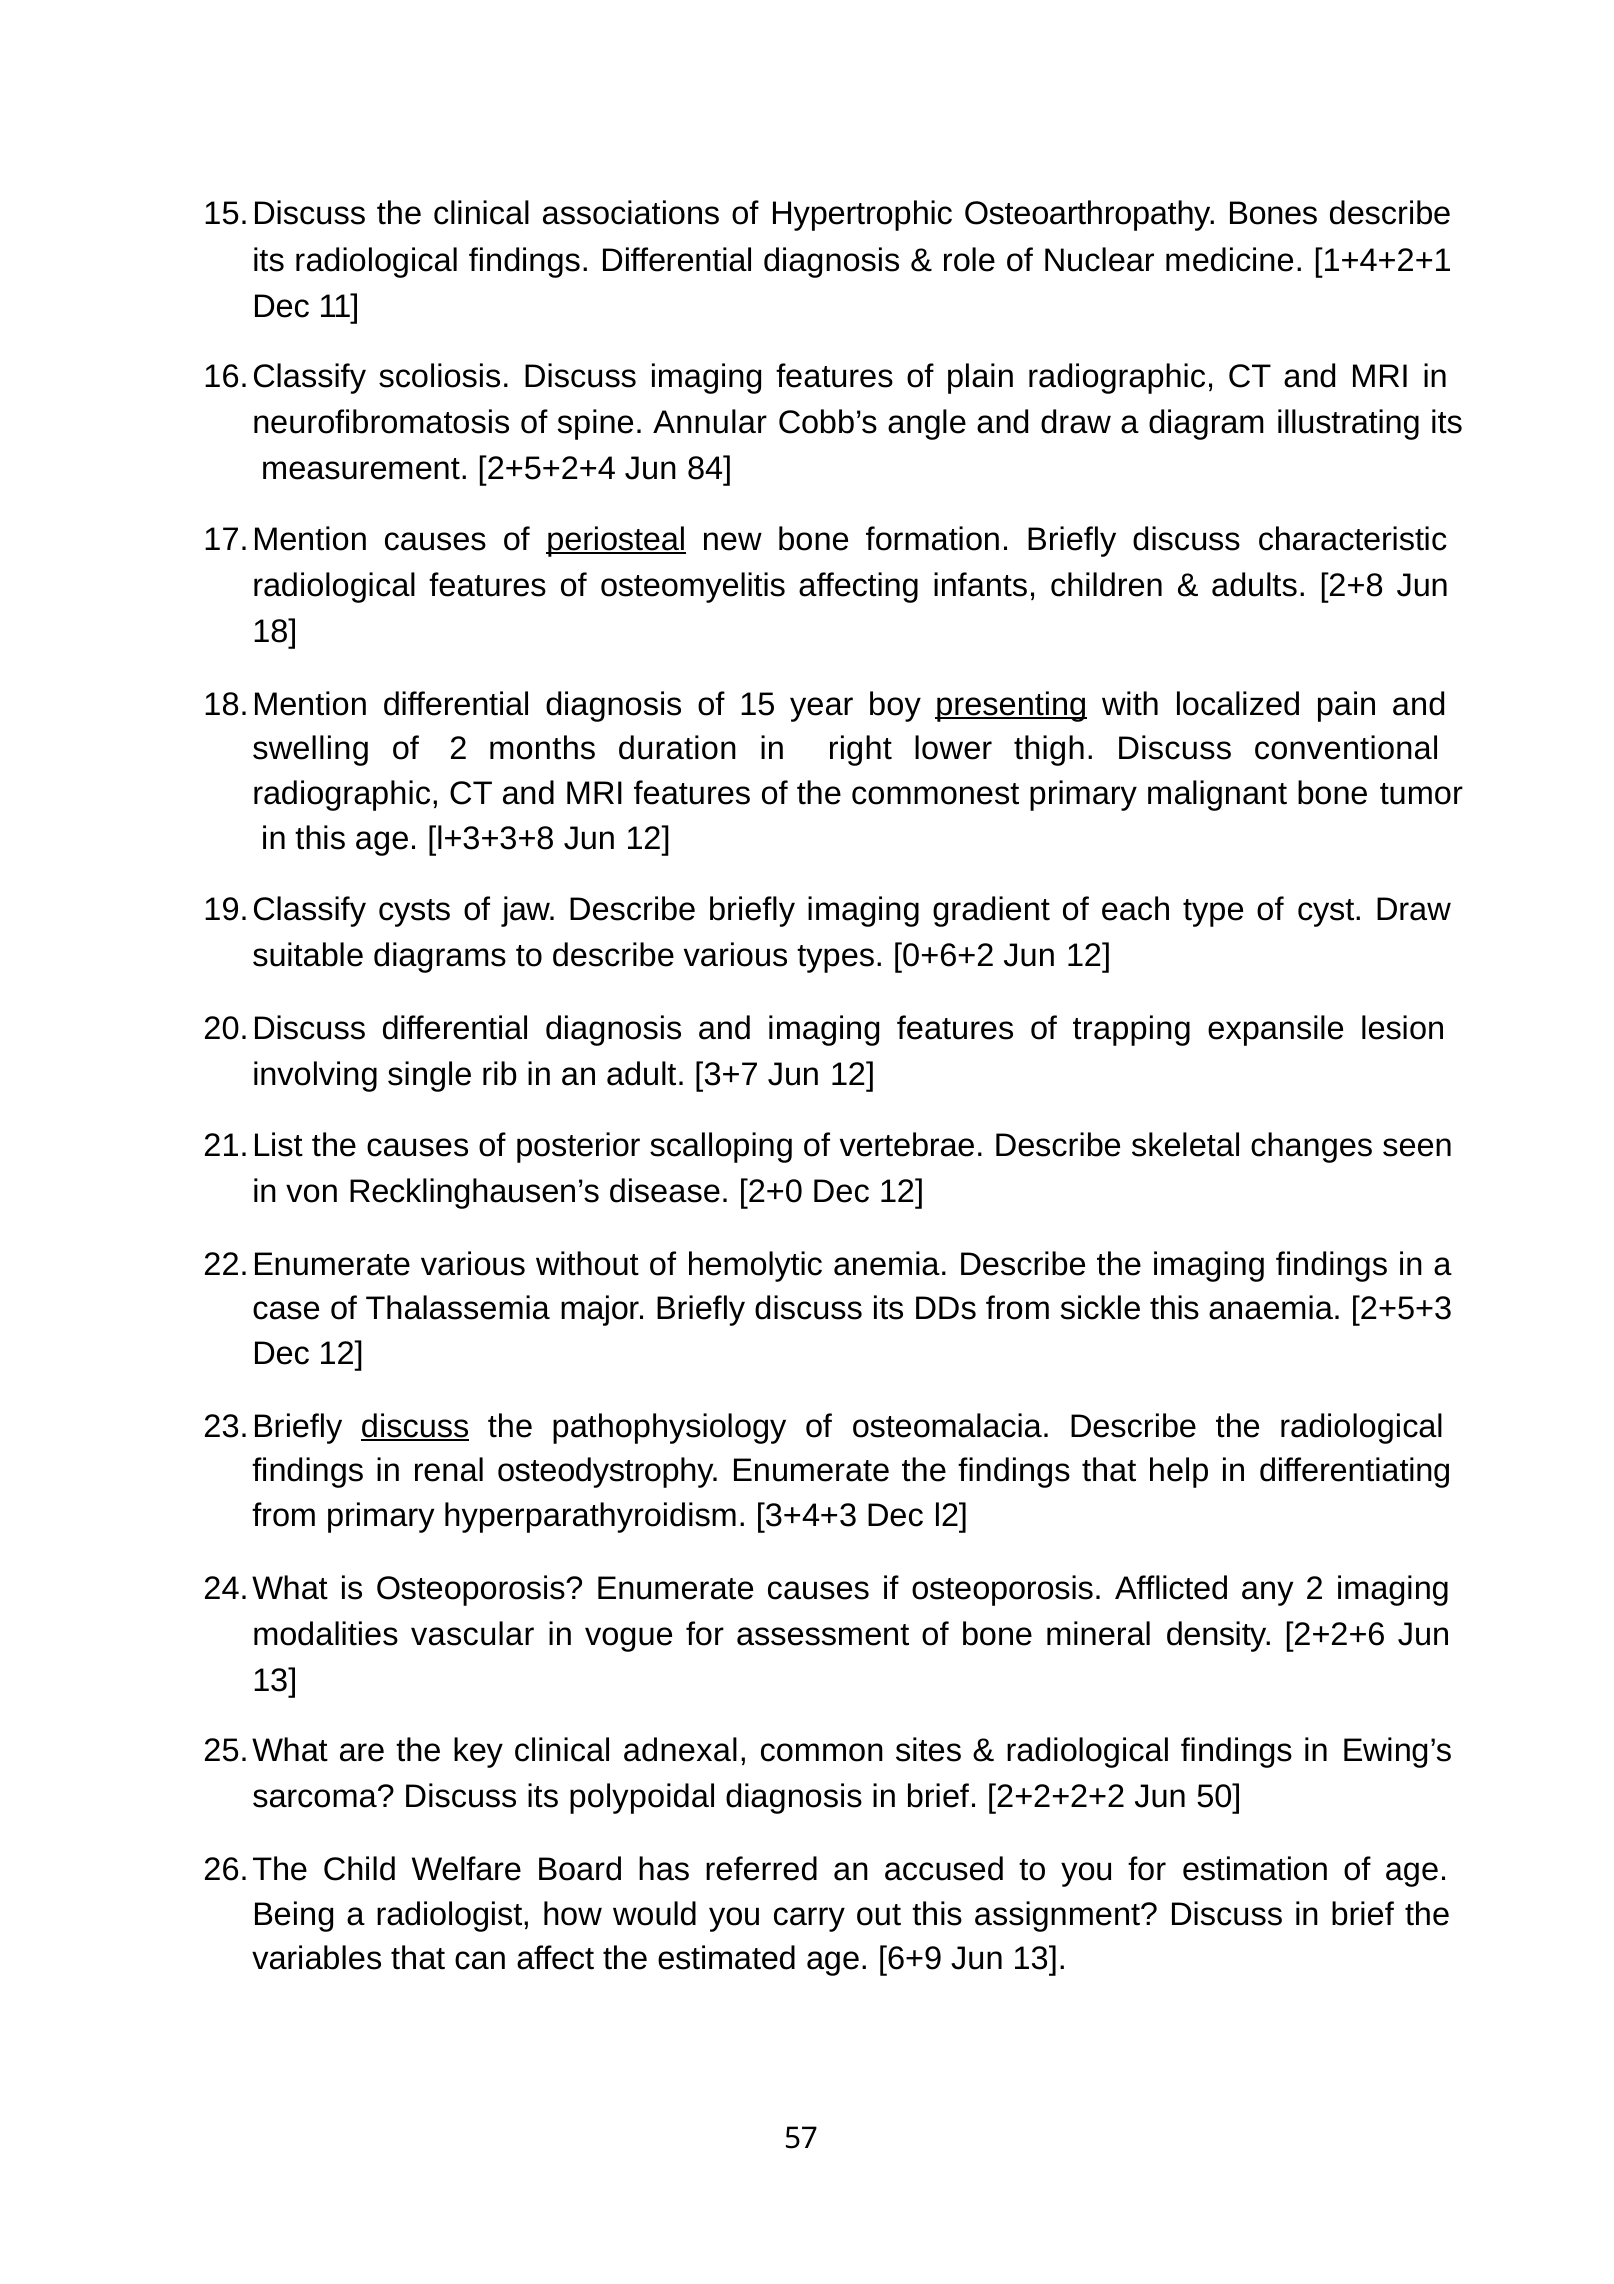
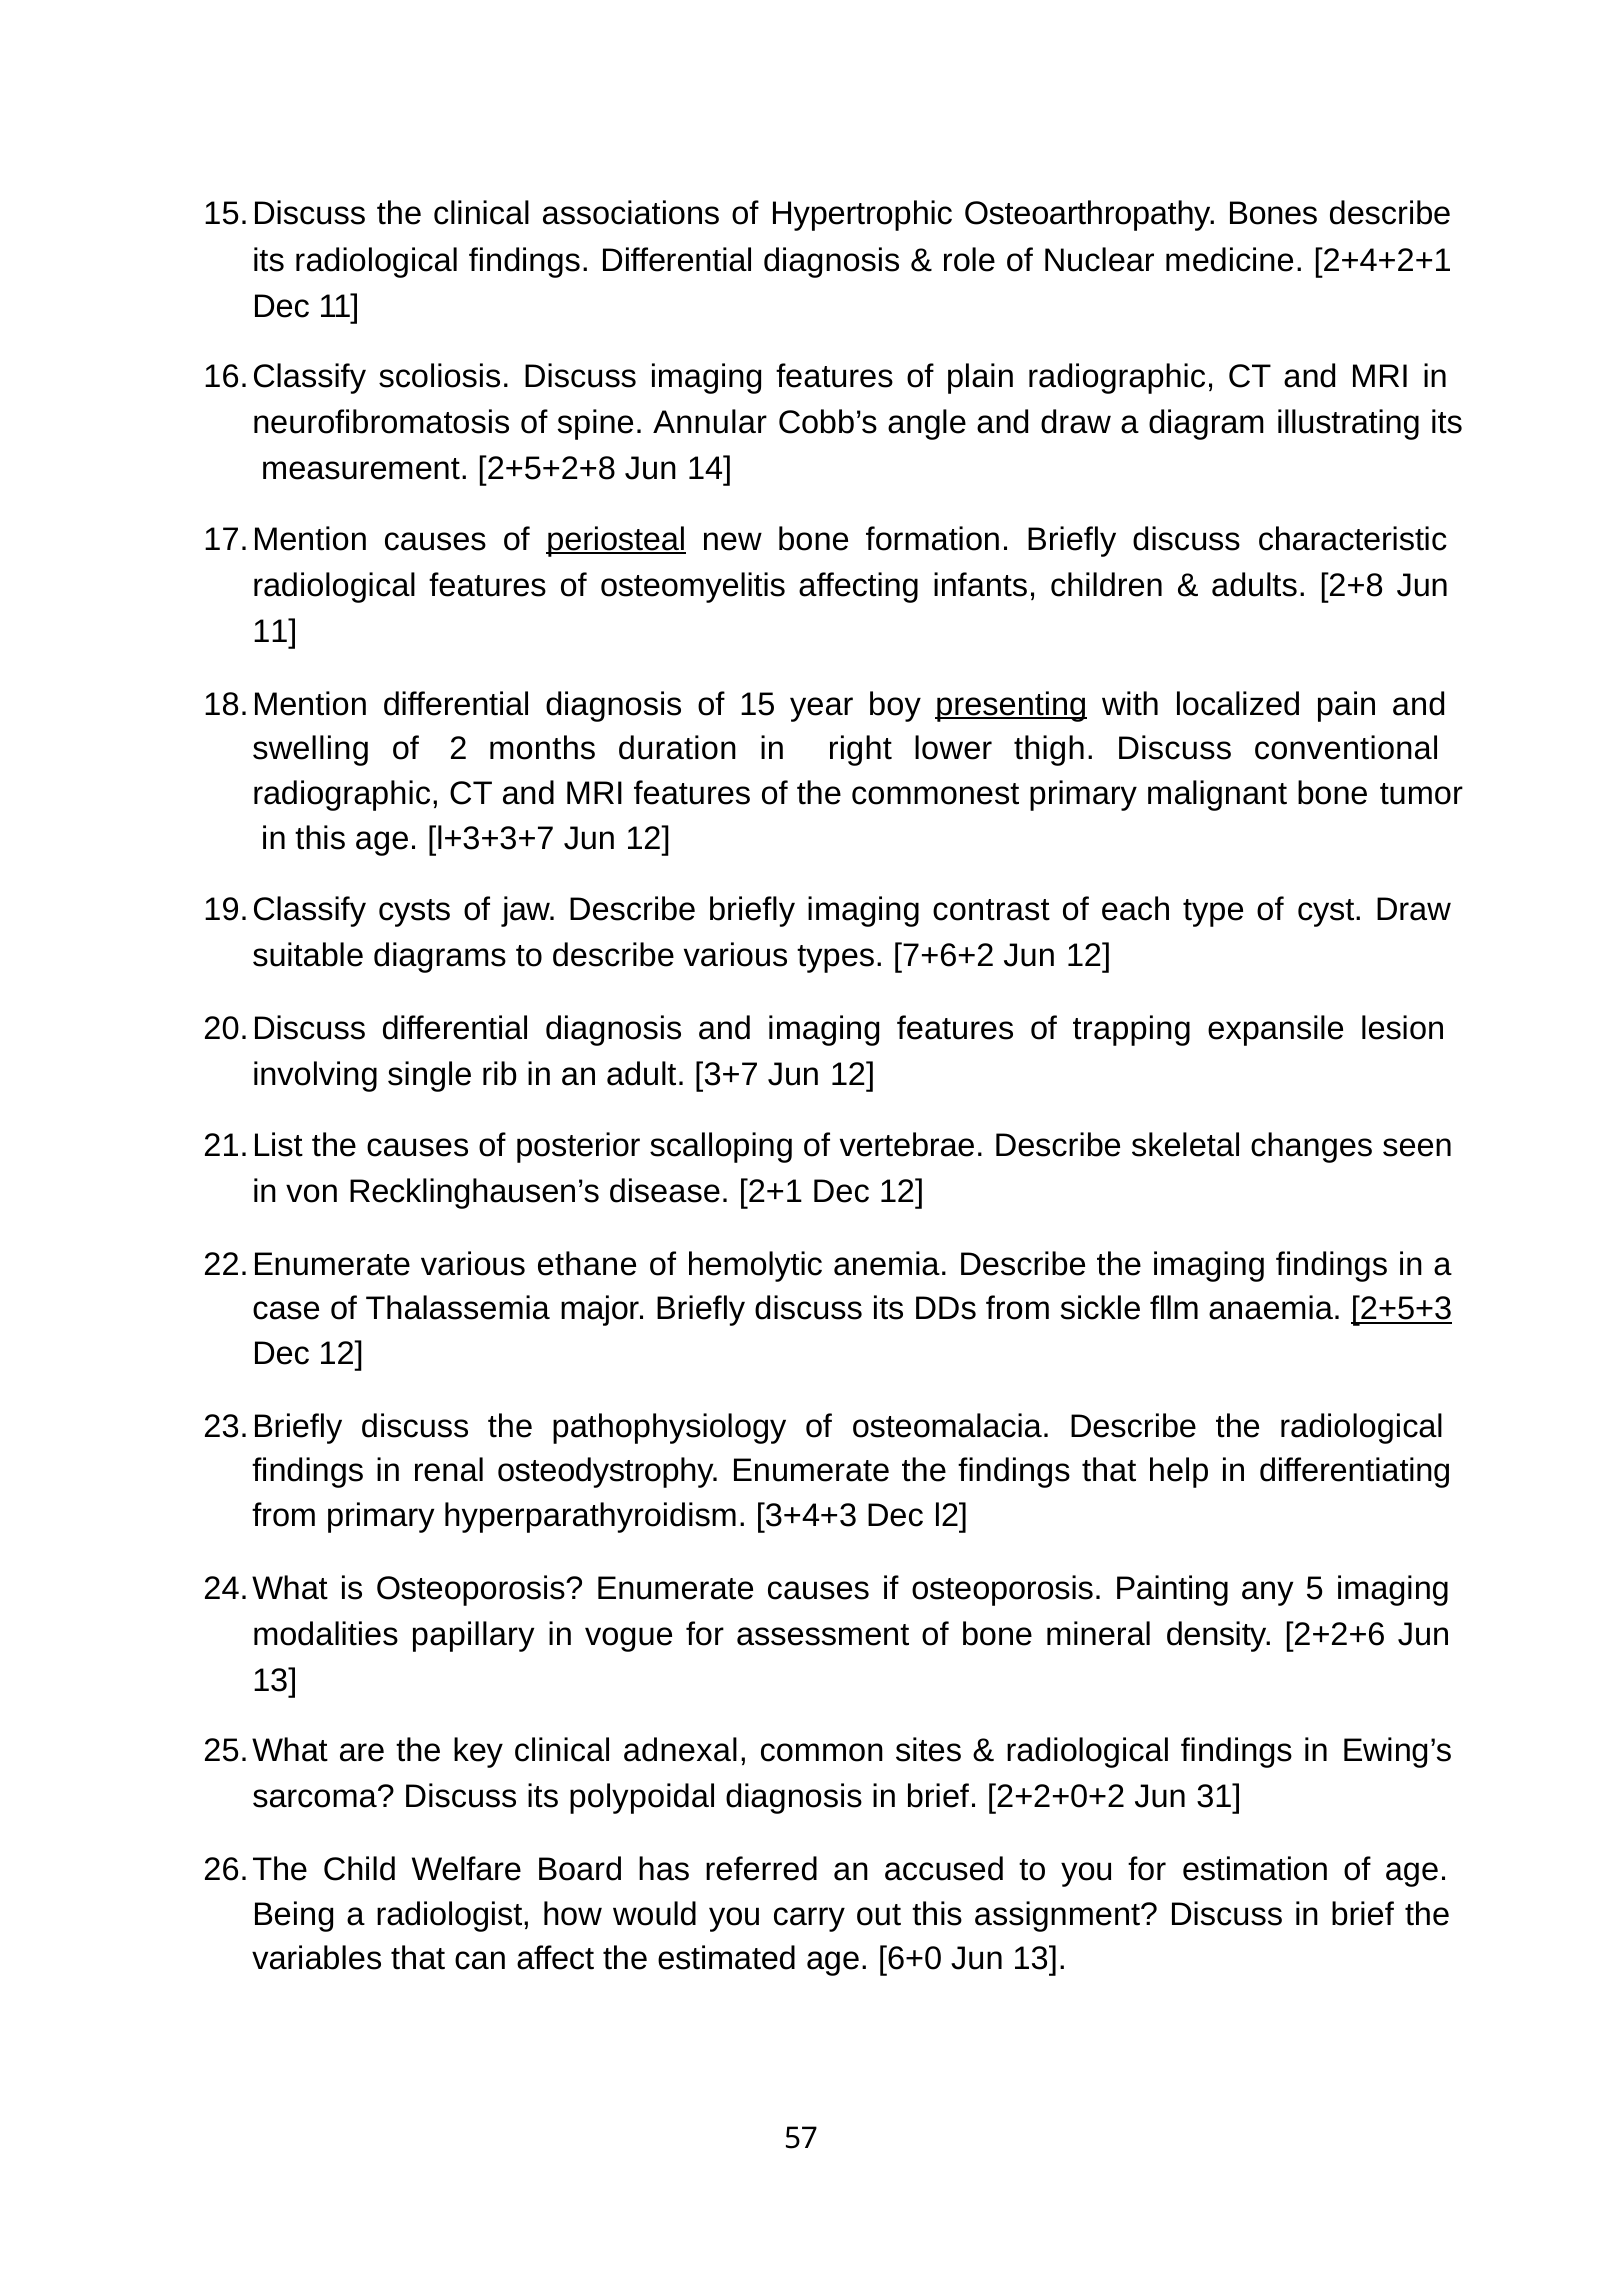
1+4+2+1: 1+4+2+1 -> 2+4+2+1 (1383, 260)
2+5+2+4: 2+5+2+4 -> 2+5+2+8 (547, 469)
84: 84 -> 14 (710, 469)
18: 18 -> 11 (275, 631)
l+3+3+8: l+3+3+8 -> l+3+3+7 (491, 839)
gradient: gradient -> contrast (991, 910)
0+6+2: 0+6+2 -> 7+6+2 (944, 956)
2+0: 2+0 -> 2+1 (771, 1192)
without: without -> ethane (587, 1264)
sickle this: this -> fllm (1175, 1309)
2+5+3 underline: none -> present (1402, 1309)
discuss underline: present -> none (415, 1426)
Afflicted: Afflicted -> Painting (1172, 1589)
any 2: 2 -> 5 (1315, 1589)
vascular: vascular -> papillary (473, 1635)
2+2+2+2: 2+2+2+2 -> 2+2+0+2 (1056, 1797)
50: 50 -> 31 (1219, 1797)
6+9: 6+9 -> 6+0 (910, 1959)
